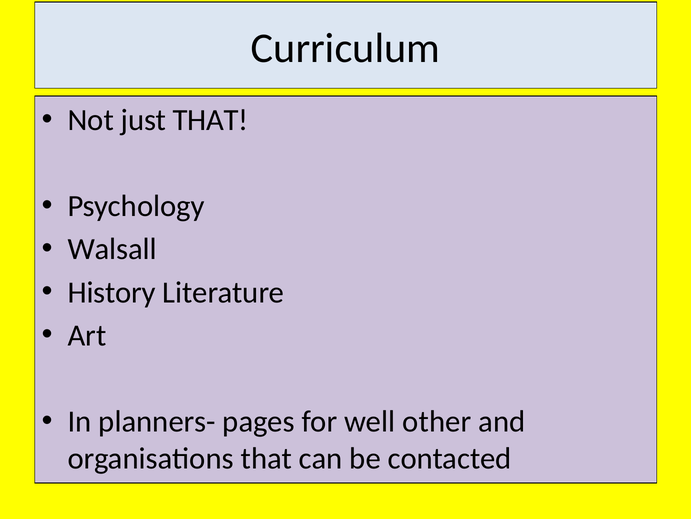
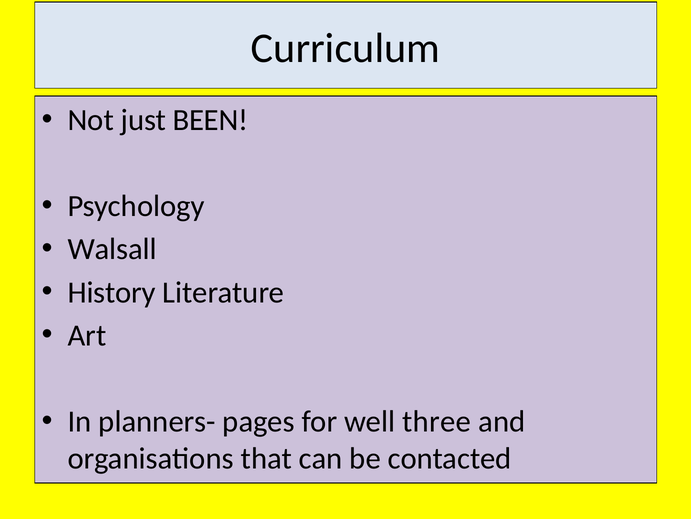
just THAT: THAT -> BEEN (210, 120)
other: other -> three (437, 421)
